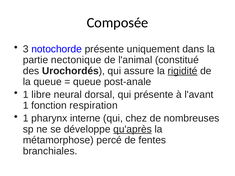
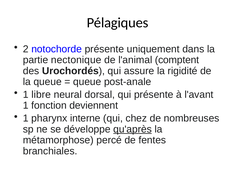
Composée: Composée -> Pélagiques (118, 23)
3: 3 -> 2 (26, 49)
constitué: constitué -> comptent (177, 60)
rigidité underline: present -> none (183, 71)
respiration: respiration -> deviennent (94, 106)
